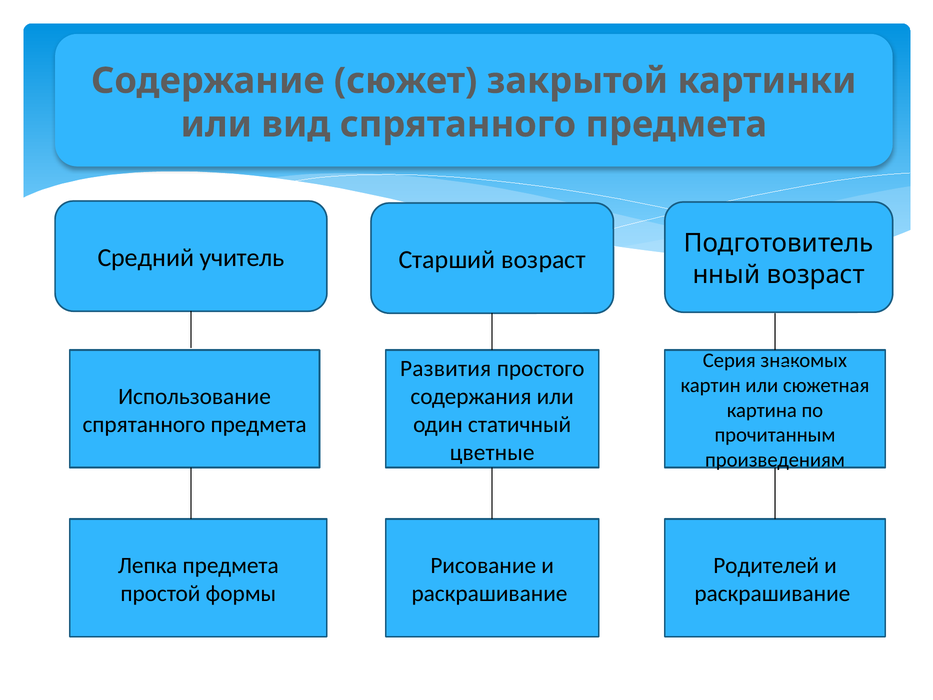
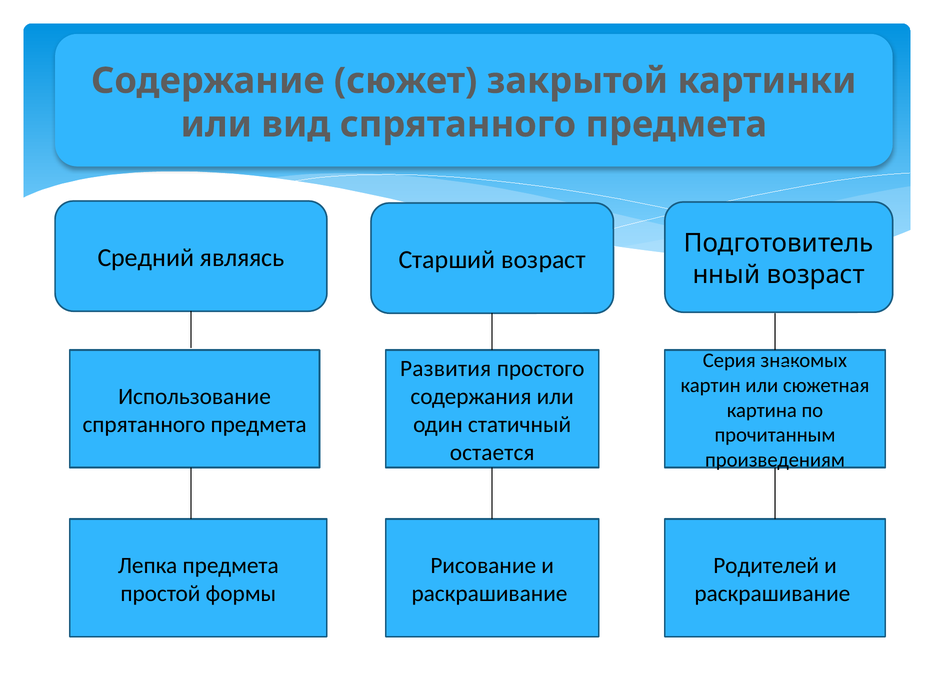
учитель: учитель -> являясь (242, 258)
цветные: цветные -> остается (492, 452)
